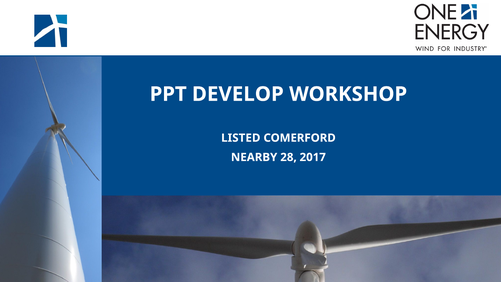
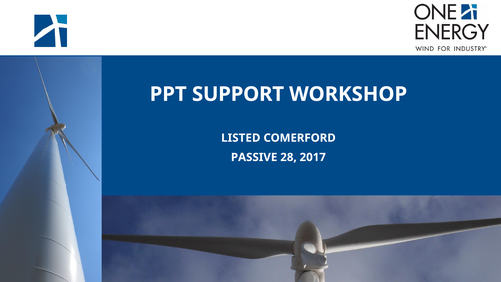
DEVELOP: DEVELOP -> SUPPORT (238, 94)
NEARBY: NEARBY -> PASSIVE (254, 157)
